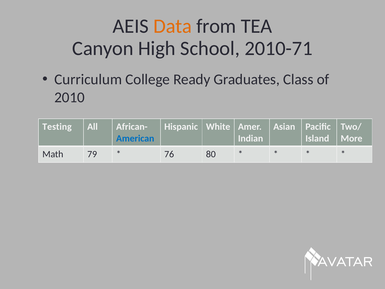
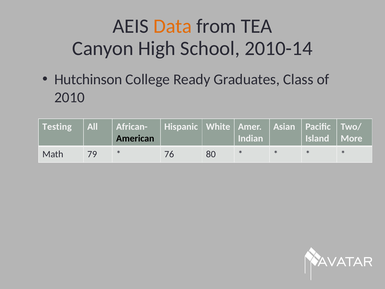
2010-71: 2010-71 -> 2010-14 (279, 48)
Curriculum: Curriculum -> Hutchinson (88, 79)
American colour: blue -> black (135, 138)
